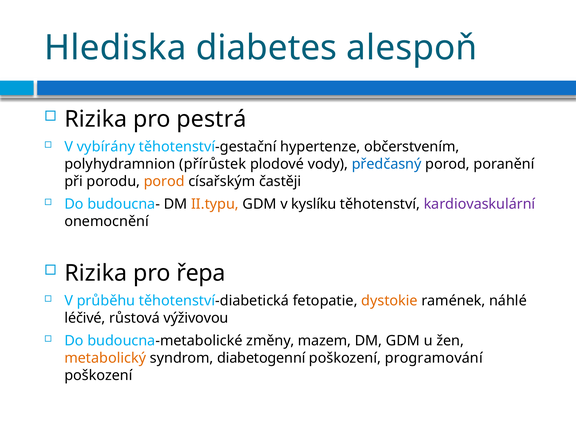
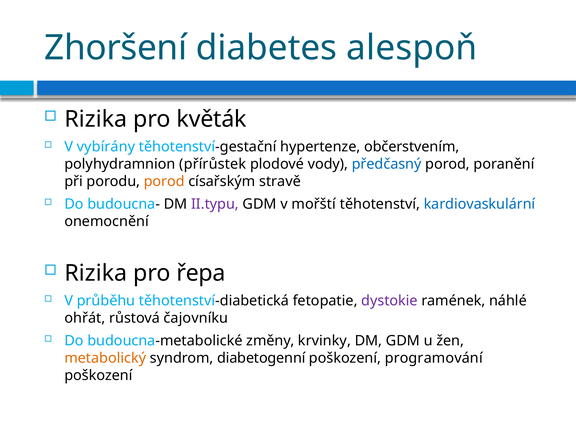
Hlediska: Hlediska -> Zhoršení (116, 48)
pestrá: pestrá -> květák (212, 119)
častěji: častěji -> stravě (280, 181)
II.typu colour: orange -> purple (215, 204)
kyslíku: kyslíku -> mořští (314, 204)
kardiovaskulární colour: purple -> blue (479, 204)
dystokie colour: orange -> purple (390, 301)
léčivé: léčivé -> ohřát (85, 318)
výživovou: výživovou -> čajovníku (196, 318)
mazem: mazem -> krvinky (324, 341)
